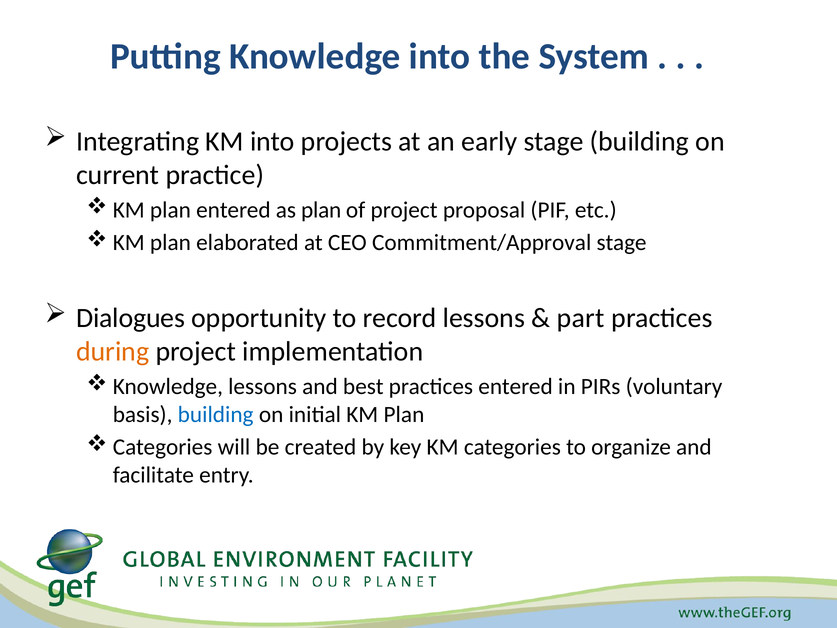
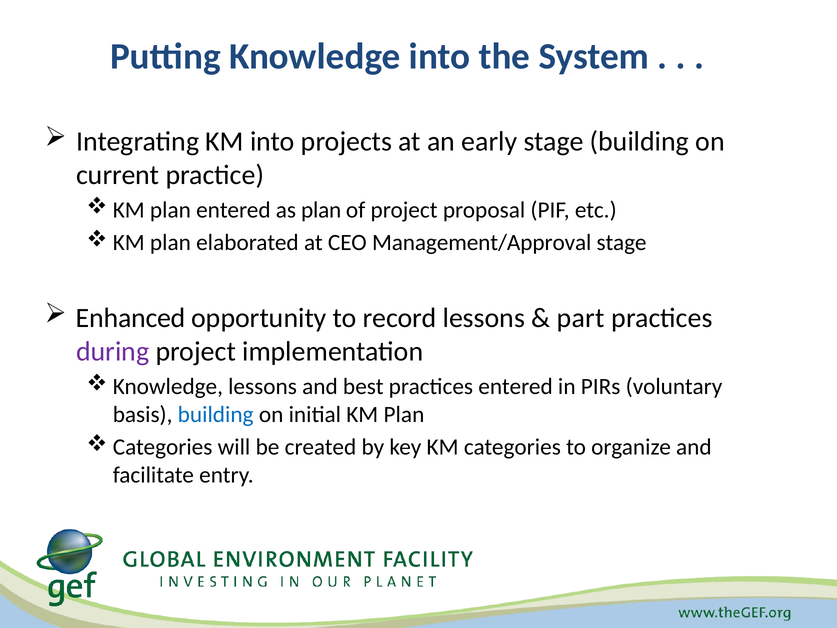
Commitment/Approval: Commitment/Approval -> Management/Approval (482, 242)
Dialogues: Dialogues -> Enhanced (131, 318)
during colour: orange -> purple (113, 352)
